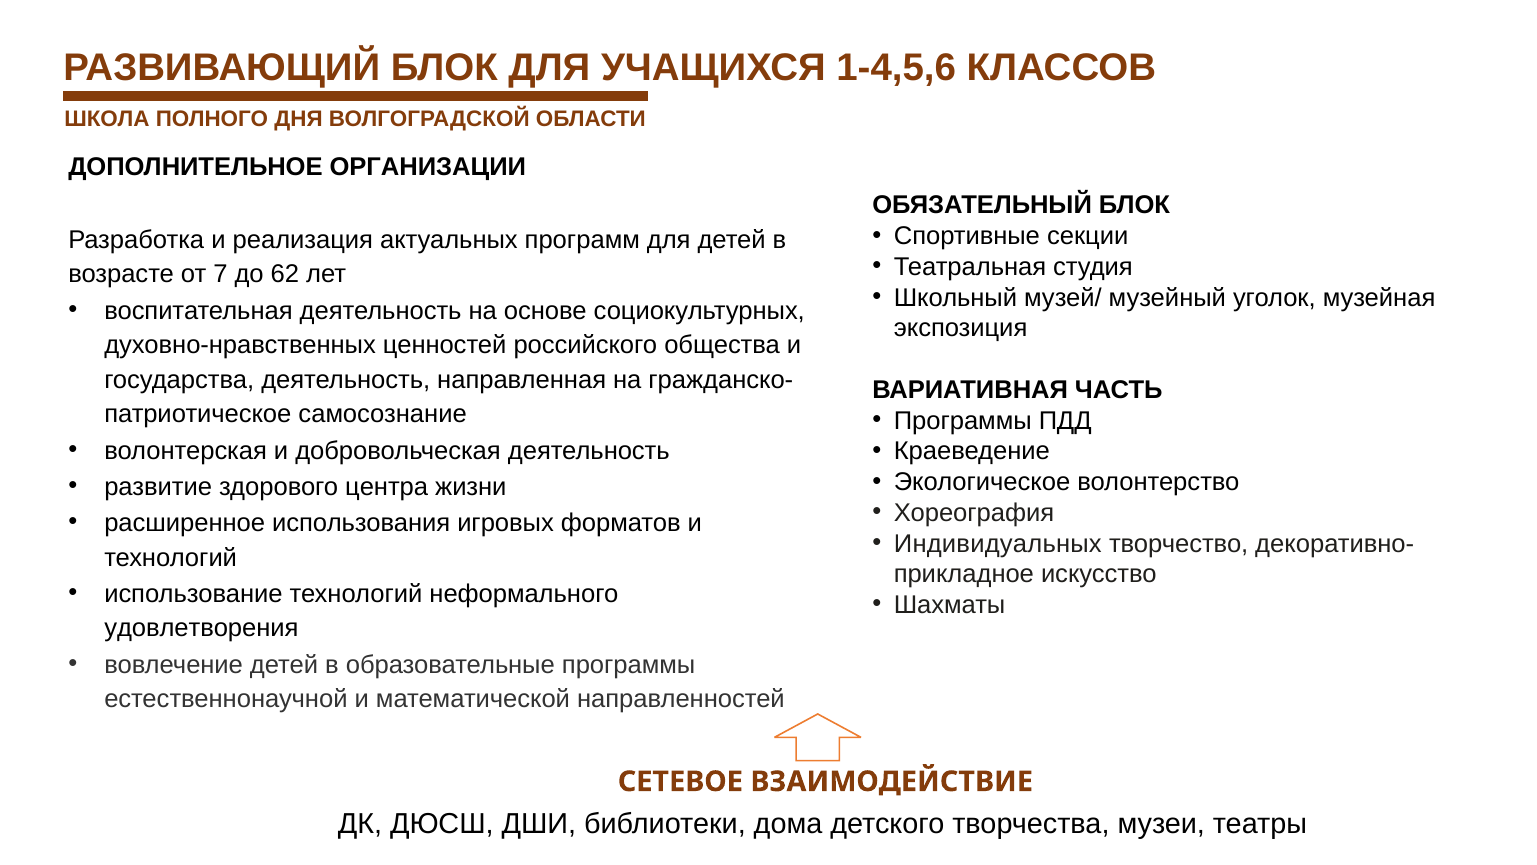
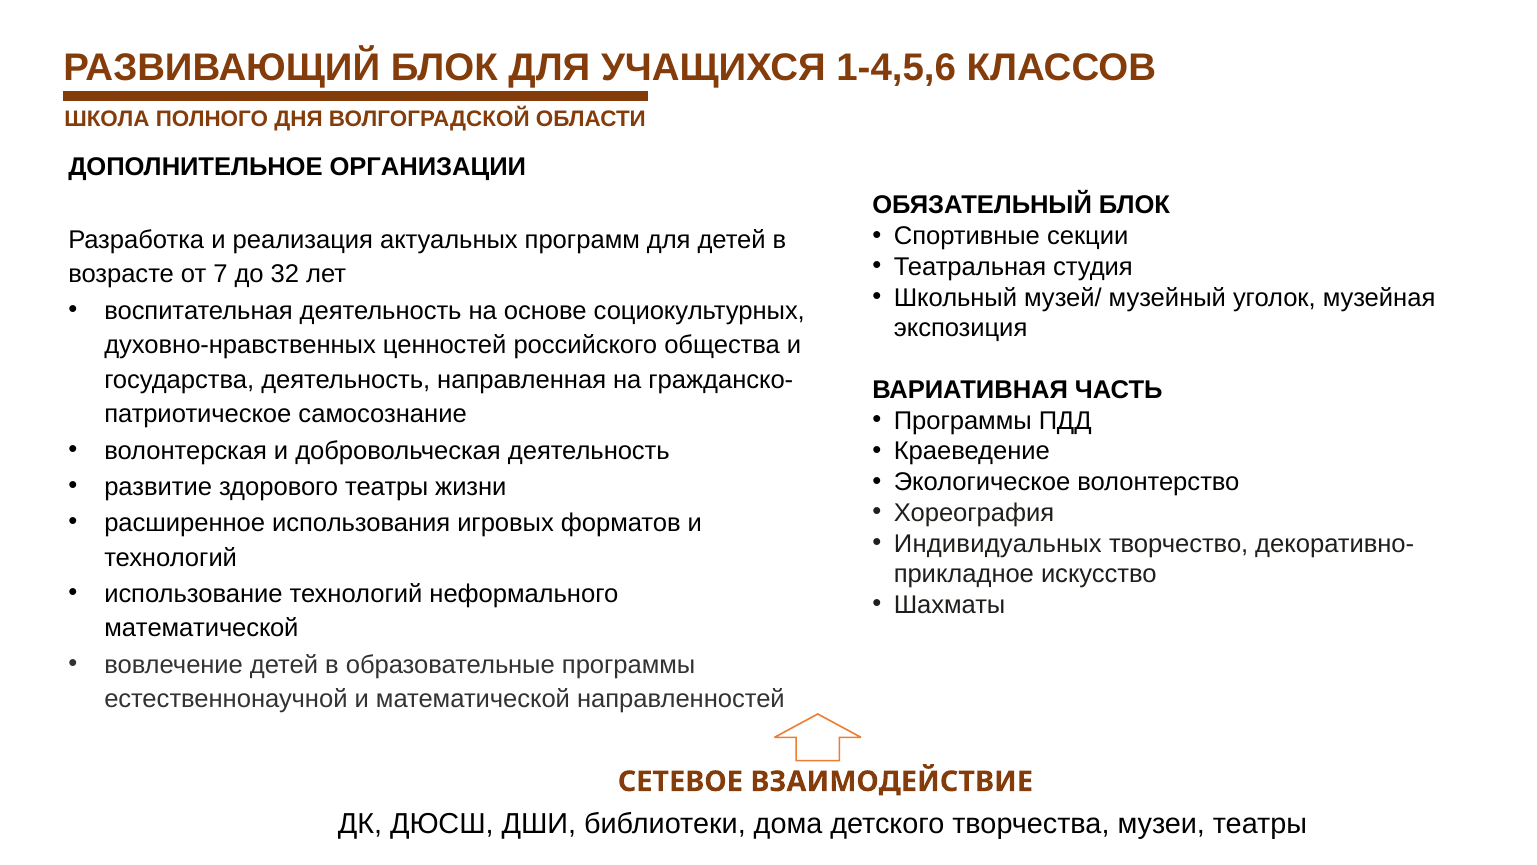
62: 62 -> 32 (285, 274)
здорового центра: центра -> театры (387, 487)
удовлетворения: удовлетворения -> математической (201, 628)
